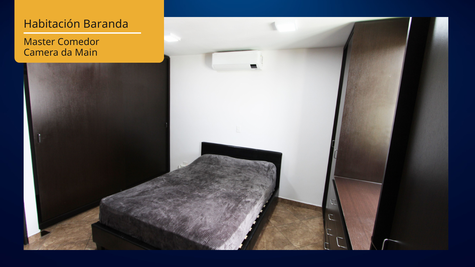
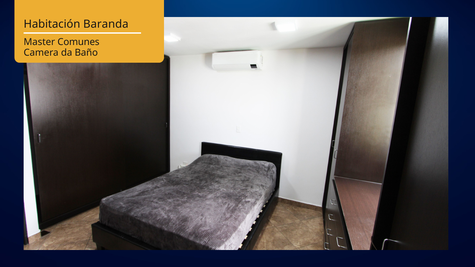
Comedor: Comedor -> Comunes (78, 42)
Main: Main -> Baño (86, 53)
